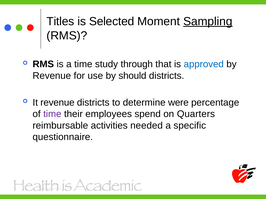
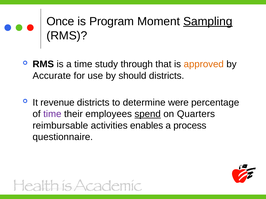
Titles: Titles -> Once (60, 21)
Selected: Selected -> Program (112, 21)
approved colour: blue -> orange (204, 64)
Revenue: Revenue -> Accurate (52, 76)
spend underline: none -> present (148, 114)
needed: needed -> enables (147, 126)
specific: specific -> process (190, 126)
